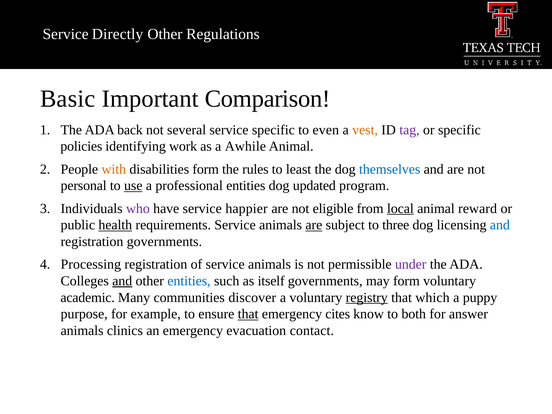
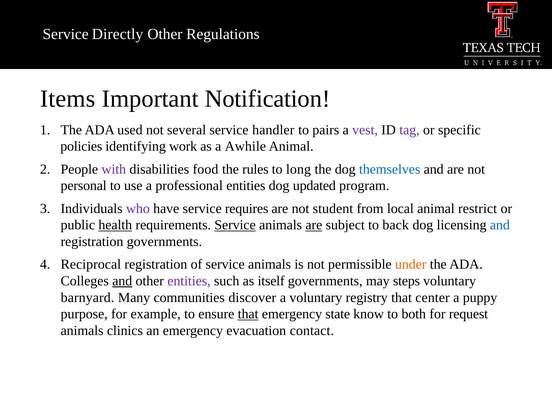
Basic: Basic -> Items (68, 99)
Comparison: Comparison -> Notification (267, 99)
back: back -> used (130, 130)
service specific: specific -> handler (273, 130)
even: even -> pairs (326, 130)
vest colour: orange -> purple (365, 130)
with colour: orange -> purple (114, 169)
disabilities form: form -> food (206, 169)
least: least -> long (299, 169)
use underline: present -> none (133, 186)
happier: happier -> requires (247, 208)
eligible: eligible -> student (333, 208)
local underline: present -> none (400, 208)
reward: reward -> restrict (478, 208)
Service underline: none -> present (235, 225)
three: three -> back (396, 225)
Processing: Processing -> Reciprocal (91, 264)
under colour: purple -> orange (411, 264)
entities colour: blue -> purple (189, 281)
may form: form -> steps (406, 281)
academic: academic -> barnyard (88, 297)
registry underline: present -> none (367, 297)
which: which -> center (433, 297)
cites: cites -> state (338, 314)
answer: answer -> request (468, 314)
